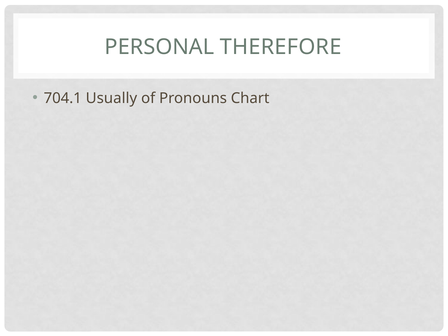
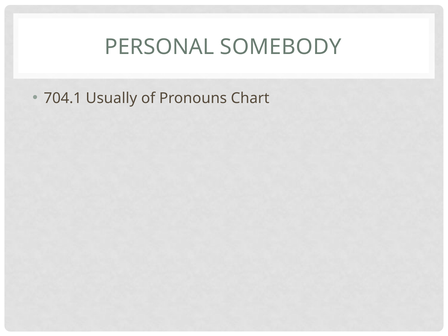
THEREFORE: THEREFORE -> SOMEBODY (281, 47)
